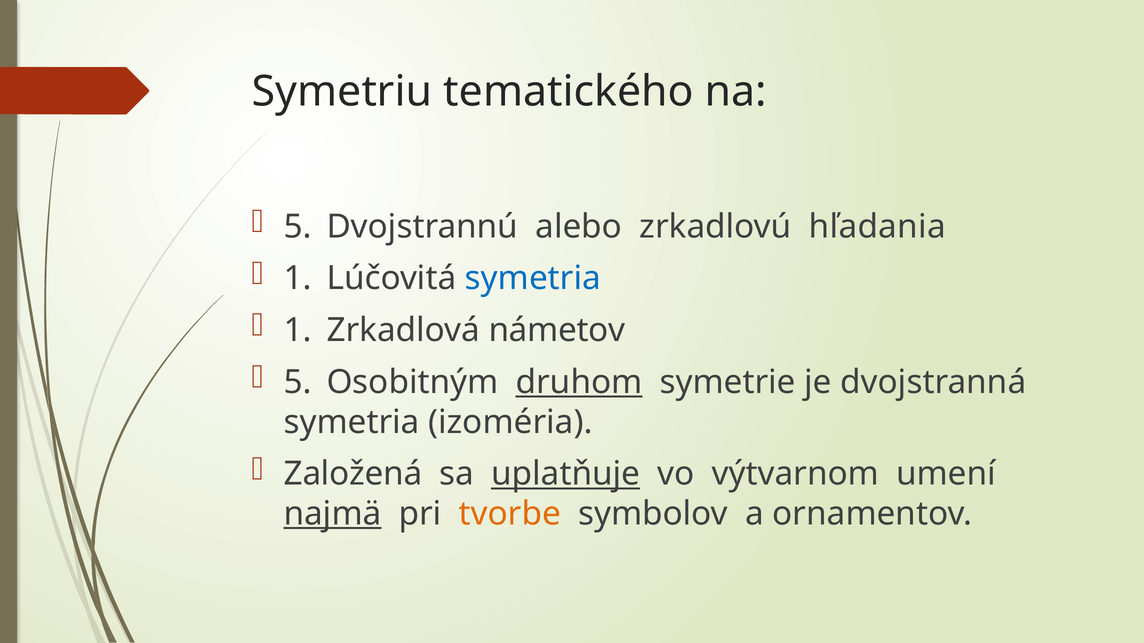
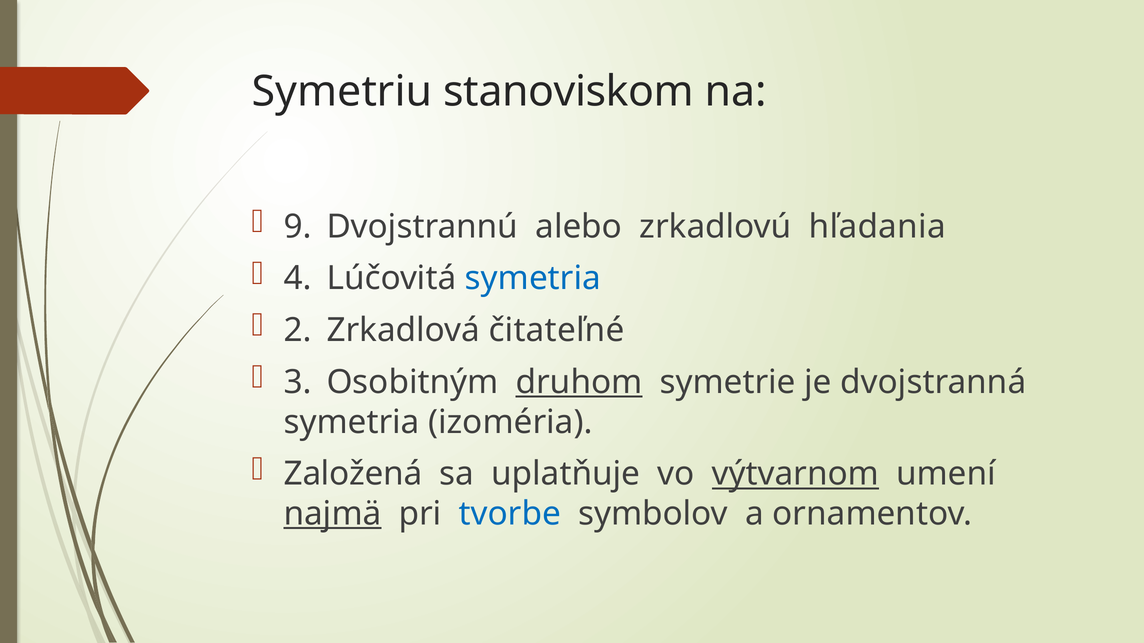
tematického: tematického -> stanoviskom (569, 92)
5: 5 -> 9 (298, 227)
1: 1 -> 4 (298, 279)
1: 1 -> 2 (298, 331)
námetov: námetov -> čitateľné (557, 331)
5: 5 -> 3 (298, 382)
uplatňuje underline: present -> none (566, 474)
výtvarnom underline: none -> present (795, 474)
tvorbe colour: orange -> blue (510, 514)
